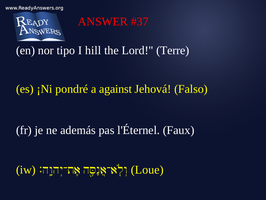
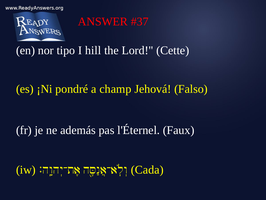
Terre: Terre -> Cette (173, 50)
against: against -> champ (115, 89)
Loue: Loue -> Cada (147, 169)
